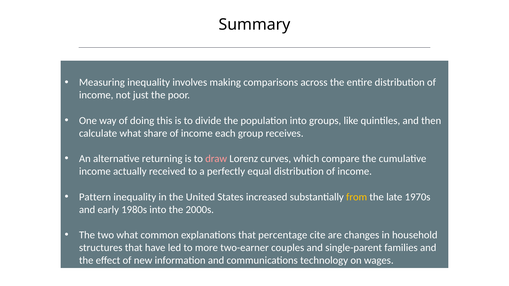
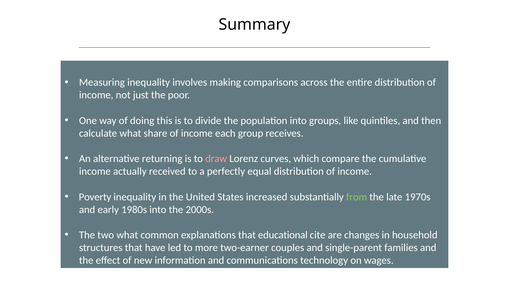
Pattern: Pattern -> Poverty (95, 197)
from colour: yellow -> light green (357, 197)
percentage: percentage -> educational (283, 235)
